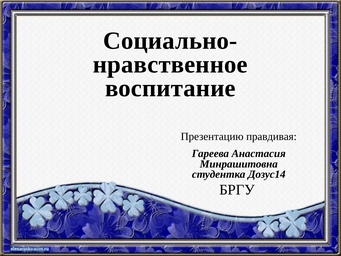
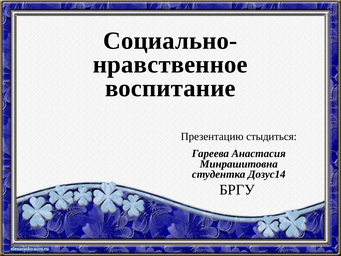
правдивая: правдивая -> стыдиться (271, 136)
